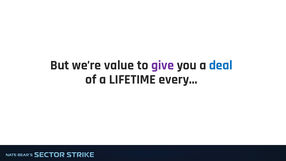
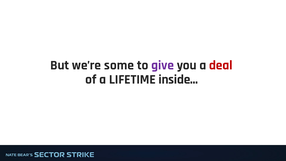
value: value -> some (119, 65)
deal colour: blue -> red (221, 65)
every: every -> inside (178, 79)
